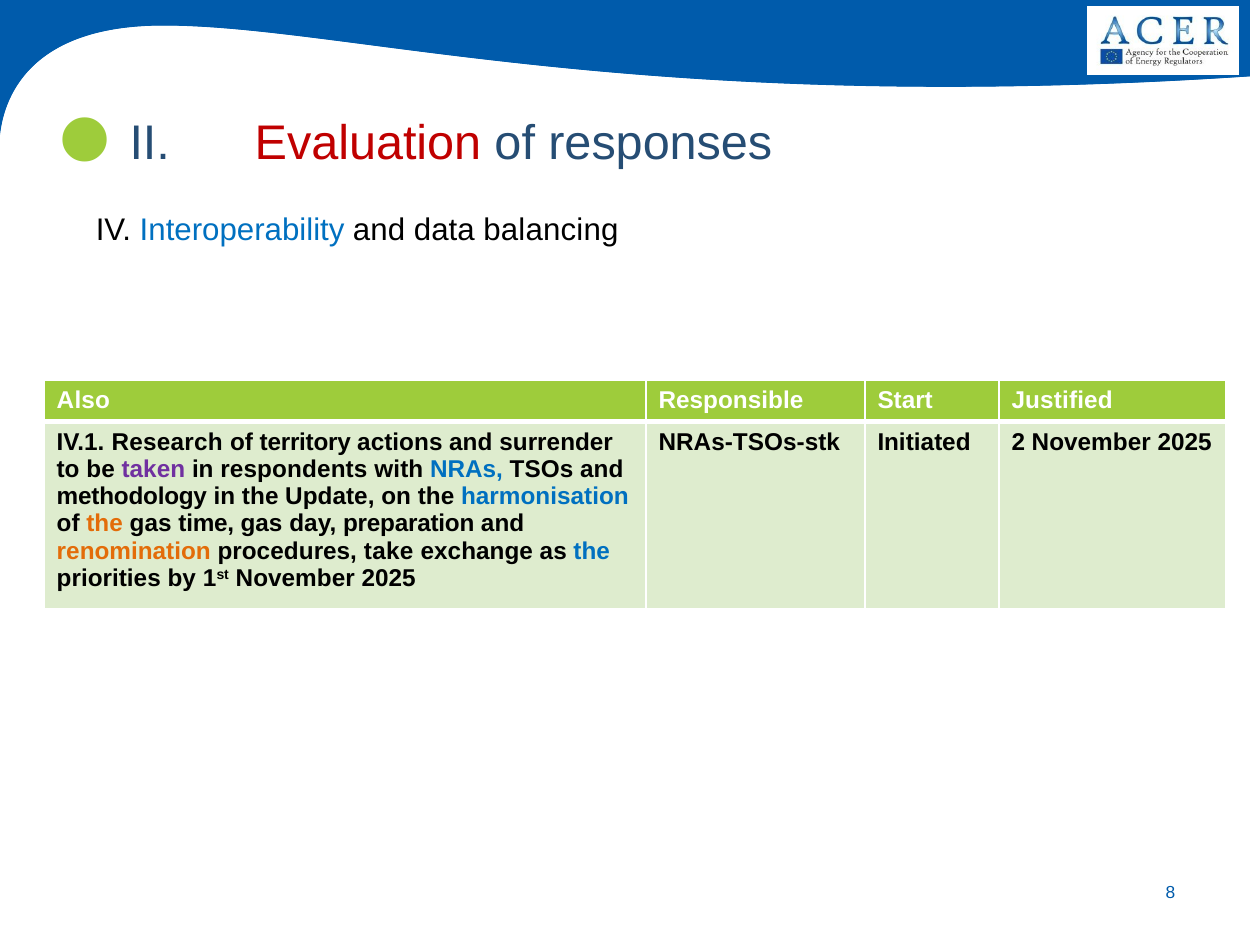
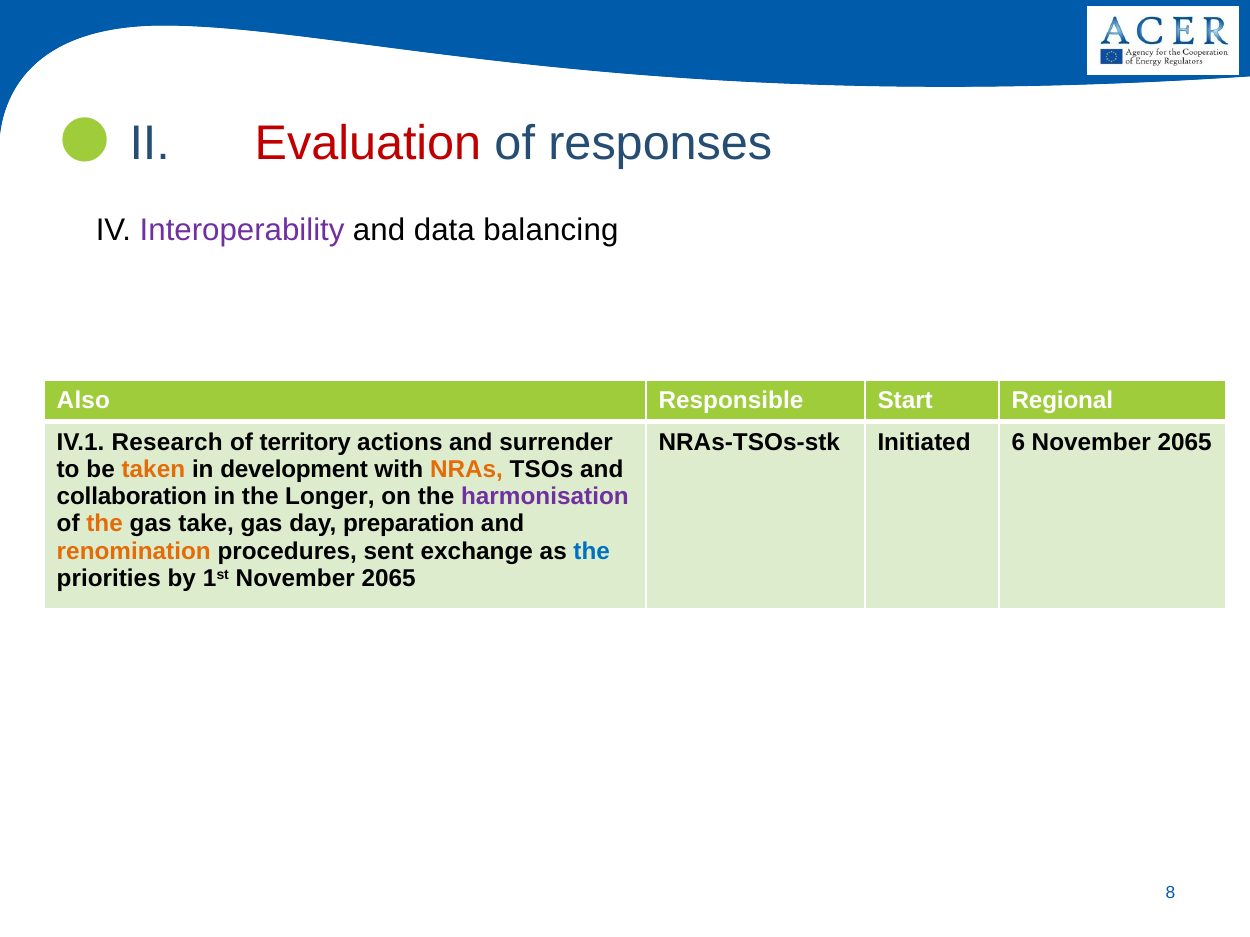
Interoperability colour: blue -> purple (242, 230)
Justified: Justified -> Regional (1062, 400)
2: 2 -> 6 (1018, 442)
2025: 2025 -> 2065 (1185, 442)
taken colour: purple -> orange (153, 470)
respondents: respondents -> development (294, 470)
NRAs colour: blue -> orange (466, 470)
methodology: methodology -> collaboration (132, 497)
Update: Update -> Longer (330, 497)
harmonisation colour: blue -> purple (545, 497)
time: time -> take (206, 524)
take: take -> sent (389, 551)
1st November 2025: 2025 -> 2065 (389, 579)
